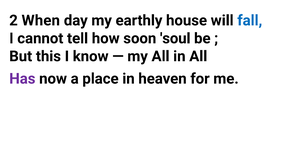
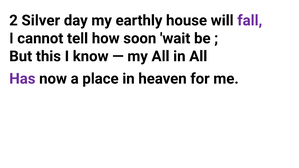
When: When -> Silver (41, 20)
fall colour: blue -> purple (250, 20)
soul: soul -> wait (175, 38)
